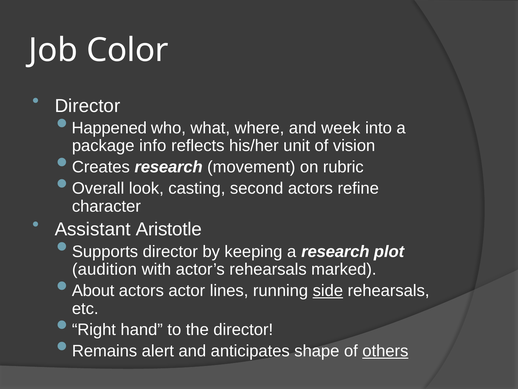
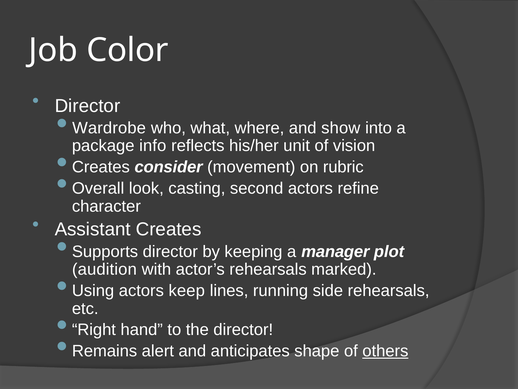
Happened: Happened -> Wardrobe (109, 128)
week: week -> show (341, 128)
Creates research: research -> consider (169, 167)
Assistant Aristotle: Aristotle -> Creates (169, 229)
a research: research -> manager (335, 251)
About: About -> Using (93, 290)
actor: actor -> keep (187, 290)
side underline: present -> none (328, 290)
